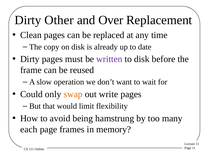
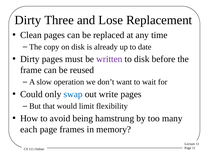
Other: Other -> Three (59, 20)
Over: Over -> Lose (111, 20)
swap colour: orange -> blue (73, 94)
